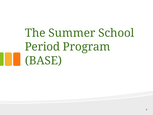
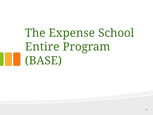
Summer: Summer -> Expense (72, 33)
Period: Period -> Entire (42, 47)
